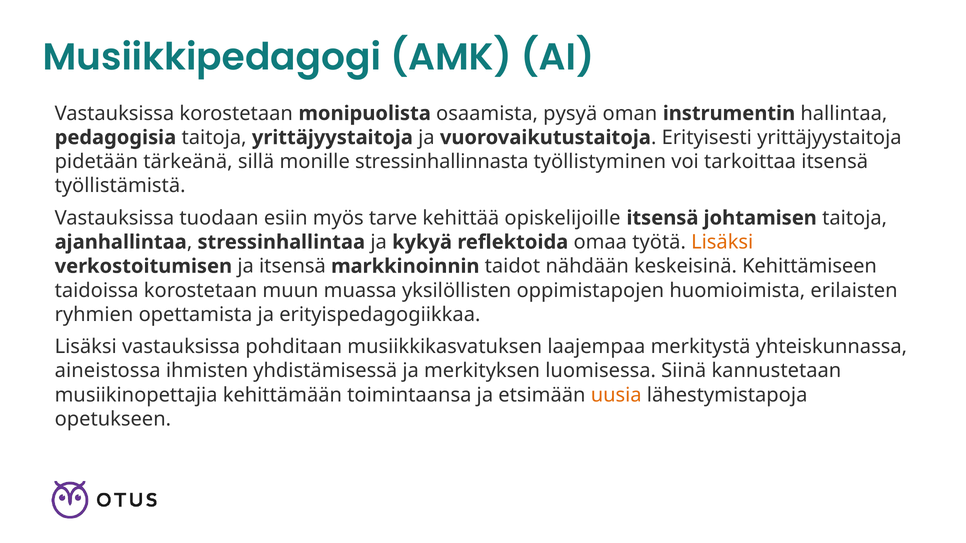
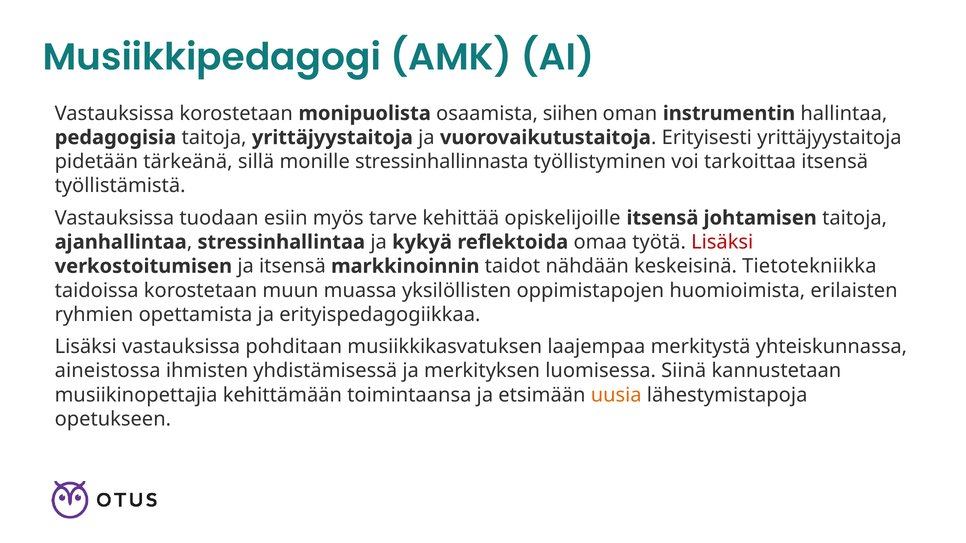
pysyä: pysyä -> siihen (570, 113)
Lisäksi colour: orange -> red (722, 242)
Kehittämiseen: Kehittämiseen -> Tietotekniikka (809, 266)
